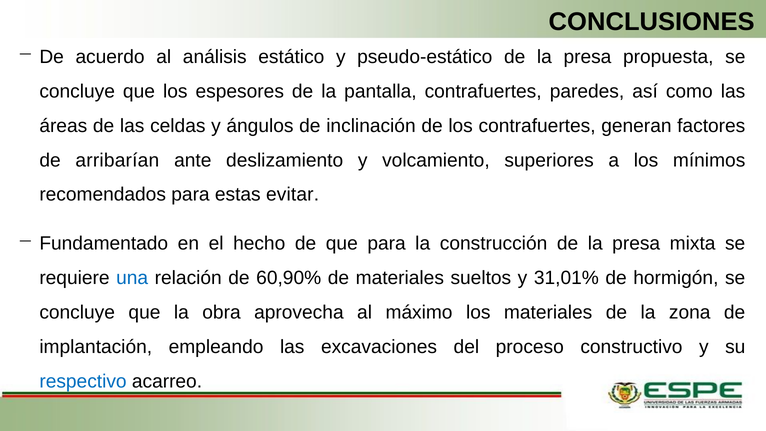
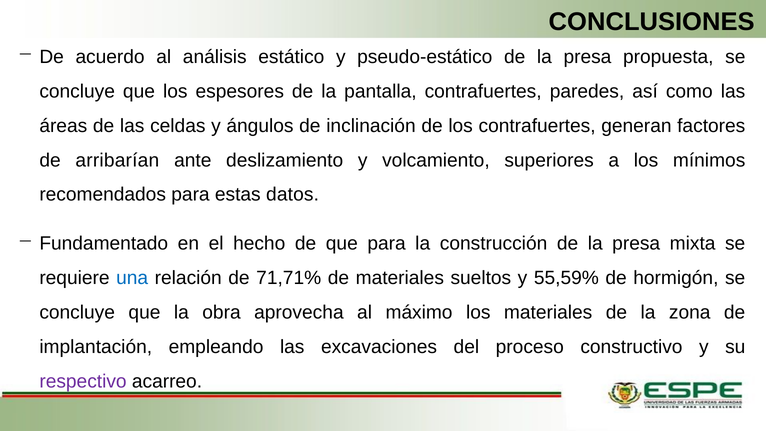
evitar: evitar -> datos (293, 195)
60,90%: 60,90% -> 71,71% (289, 278)
31,01%: 31,01% -> 55,59% (566, 278)
respectivo colour: blue -> purple (83, 381)
